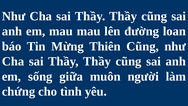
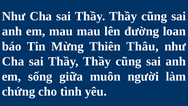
Thiên Cũng: Cũng -> Thâu (142, 46)
